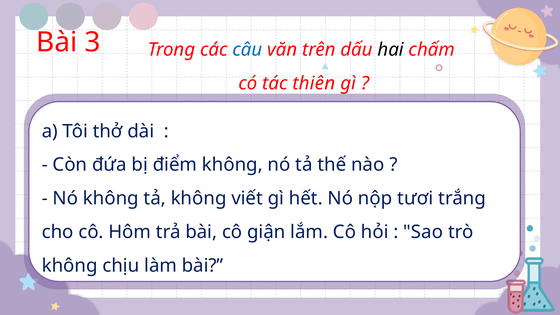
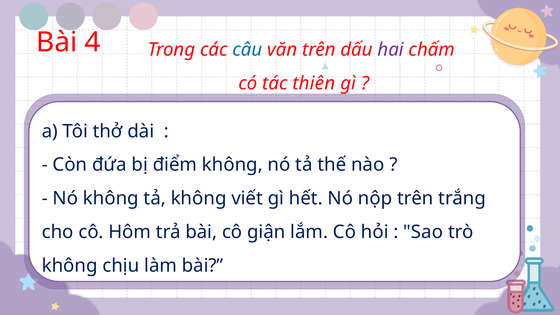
3: 3 -> 4 (93, 42)
hai colour: black -> purple (391, 50)
nộp tươi: tươi -> trên (415, 198)
